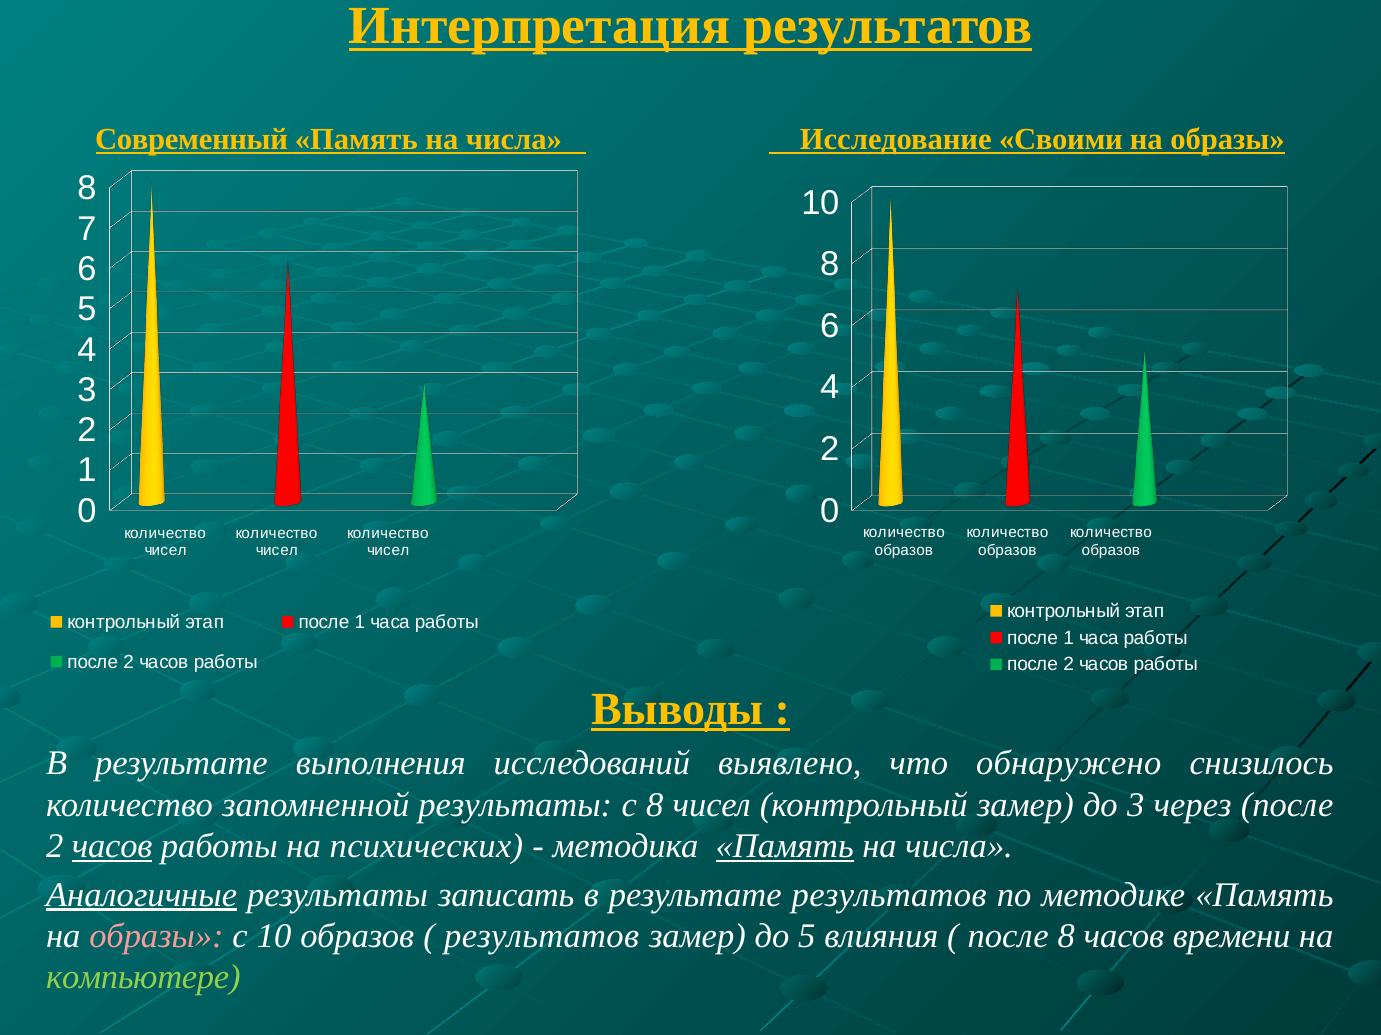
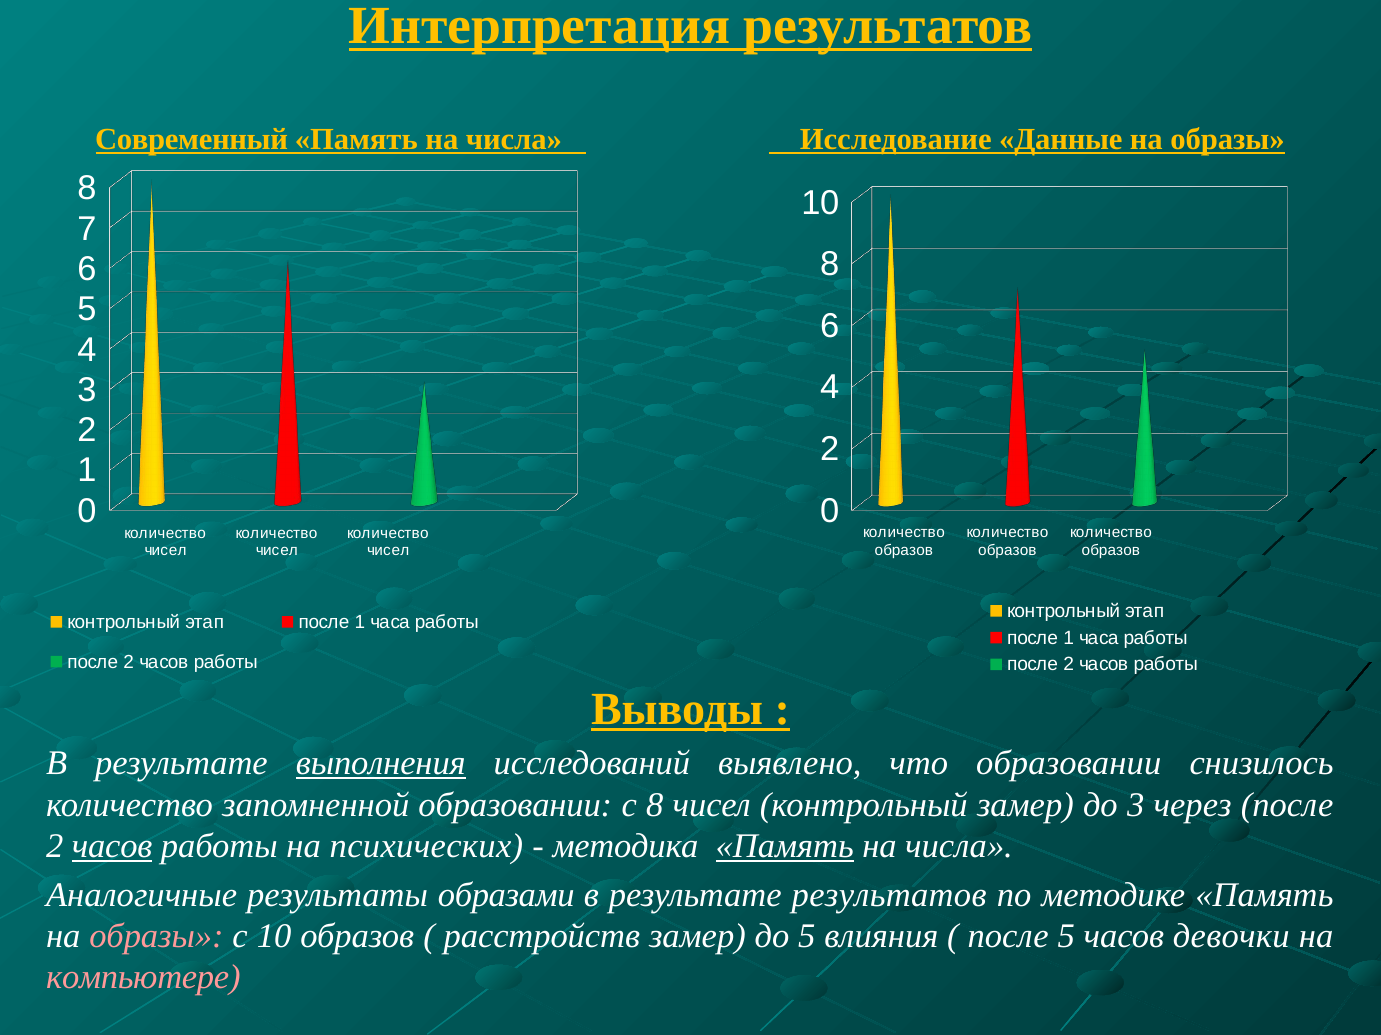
Своими: Своими -> Данные (1061, 139)
выполнения underline: none -> present (381, 764)
что обнаружено: обнаружено -> образовании (1069, 764)
запомненной результаты: результаты -> образовании (515, 806)
Аналогичные underline: present -> none (142, 895)
записать: записать -> образами (506, 895)
результатов: результатов -> расстройств (542, 937)
после 8: 8 -> 5 (1066, 937)
времени: времени -> девочки (1231, 937)
компьютере colour: light green -> pink (143, 978)
